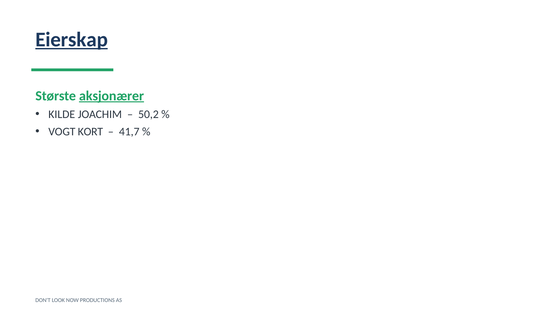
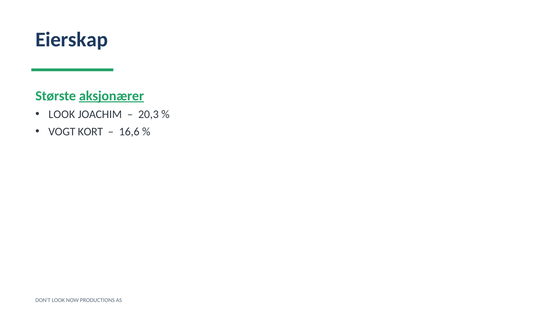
Eierskap underline: present -> none (72, 40)
KILDE: KILDE -> LOOK (62, 114)
50,2: 50,2 -> 20,3 (148, 114)
41,7: 41,7 -> 16,6 (129, 132)
